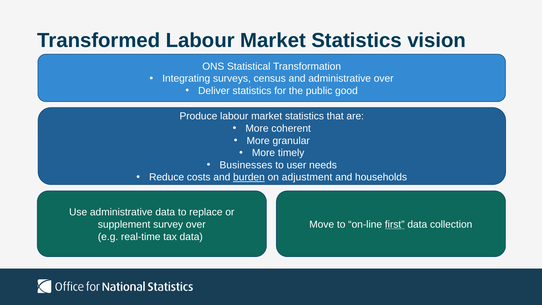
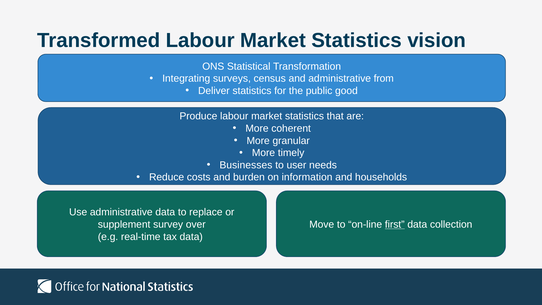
administrative over: over -> from (384, 79)
burden underline: present -> none (249, 177)
adjustment: adjustment -> information (307, 177)
